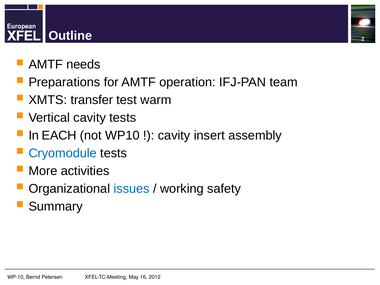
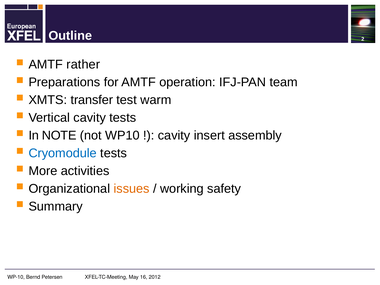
needs: needs -> rather (83, 65)
EACH: EACH -> NOTE (59, 135)
issues colour: blue -> orange (132, 189)
